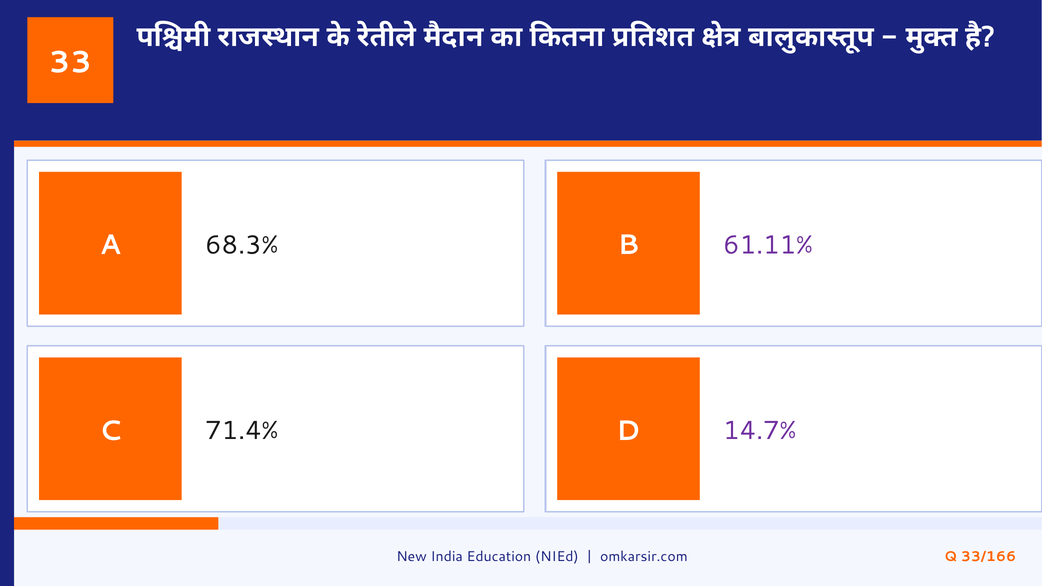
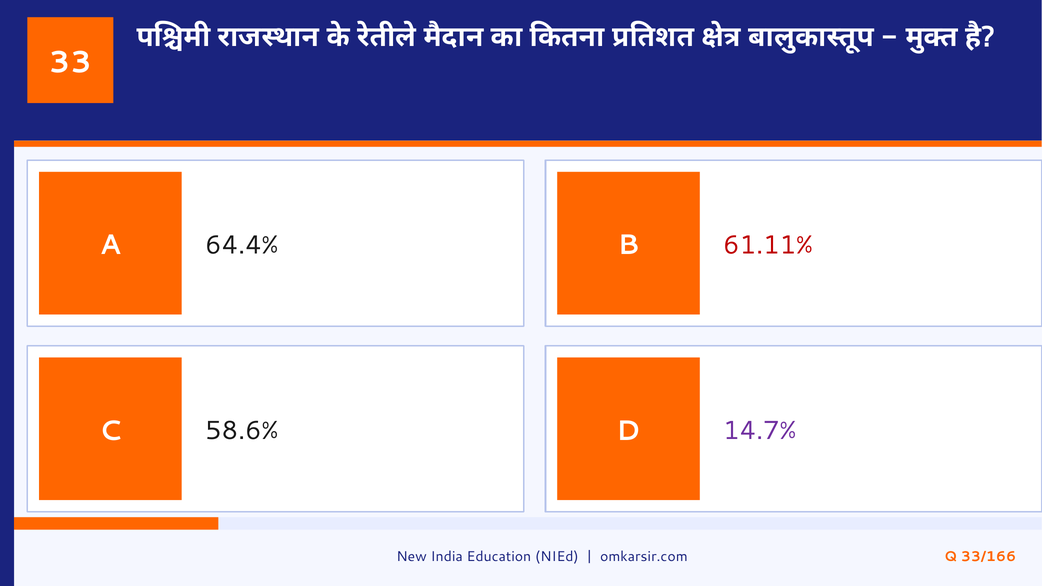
68.3%: 68.3% -> 64.4% (242, 245)
61.11% colour: purple -> red (768, 245)
71.4%: 71.4% -> 58.6% (242, 431)
